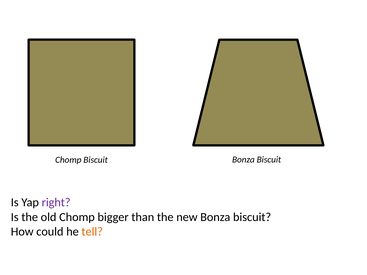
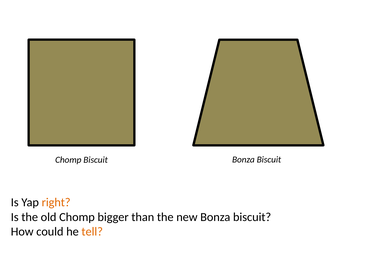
right colour: purple -> orange (56, 203)
